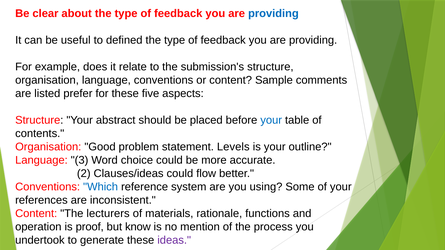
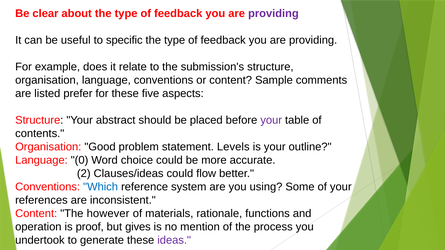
providing colour: blue -> purple (273, 13)
defined: defined -> specific (124, 40)
your colour: blue -> purple (271, 120)
3: 3 -> 0 (80, 160)
lecturers: lecturers -> however (108, 214)
know: know -> gives (138, 227)
